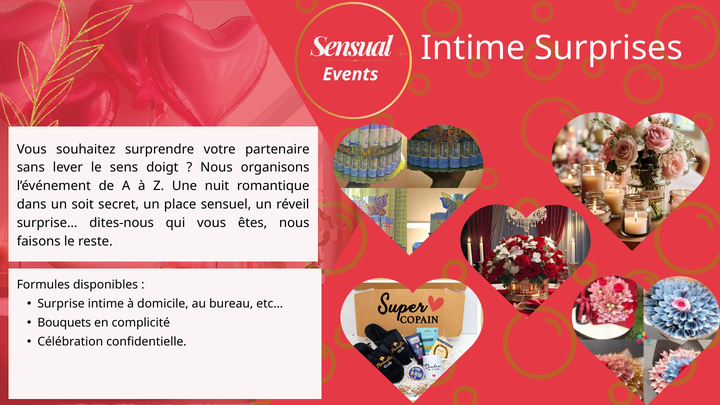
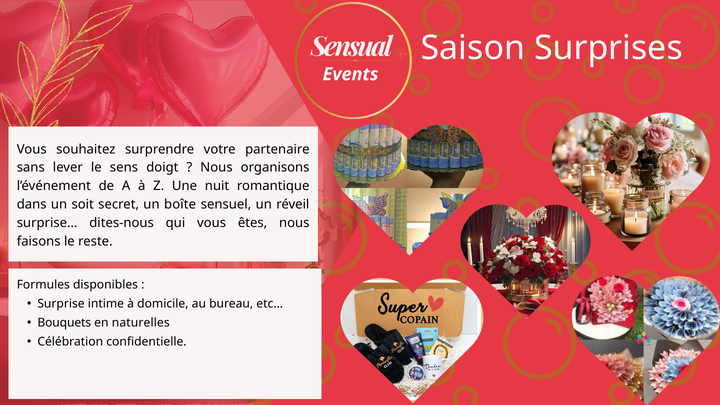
Intime: Intime -> Saison (473, 48)
place: place -> boîte (180, 204)
complicité: complicité -> naturelles (141, 323)
